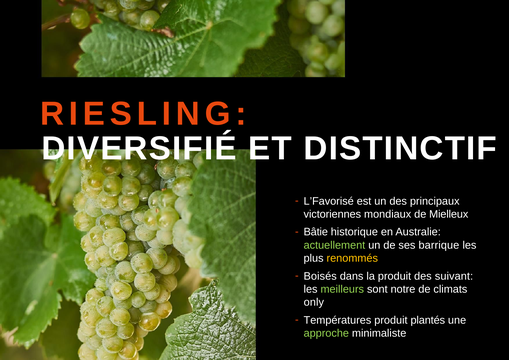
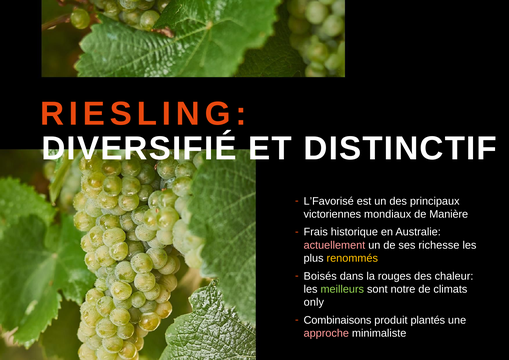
Mielleux: Mielleux -> Manière (449, 214)
Bâtie: Bâtie -> Frais (316, 232)
actuellement colour: light green -> pink (334, 245)
barrique: barrique -> richesse (439, 245)
la produit: produit -> rouges (395, 276)
suivant: suivant -> chaleur (454, 276)
Températures: Températures -> Combinaisons (338, 320)
approche colour: light green -> pink (326, 333)
